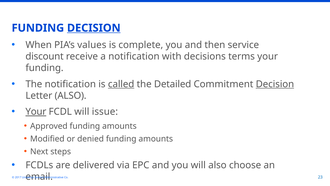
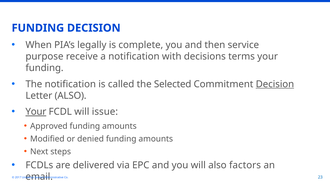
DECISION underline: present -> none (94, 28)
values: values -> legally (92, 45)
discount: discount -> purpose (44, 56)
called underline: present -> none (121, 84)
Detailed: Detailed -> Selected (173, 84)
choose: choose -> factors (245, 165)
